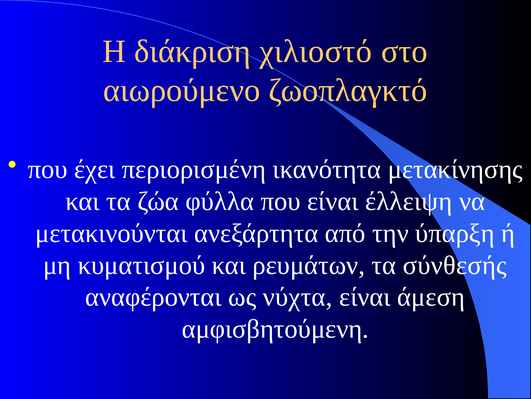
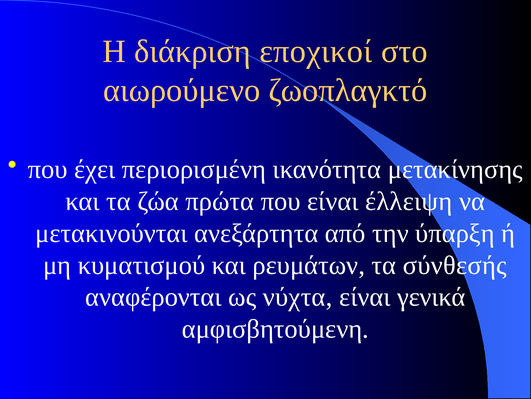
χιλιοστό: χιλιοστό -> εποχικοί (316, 51)
φύλλα: φύλλα -> πρώτα (220, 201)
άμεση: άμεση -> γενικά (431, 297)
